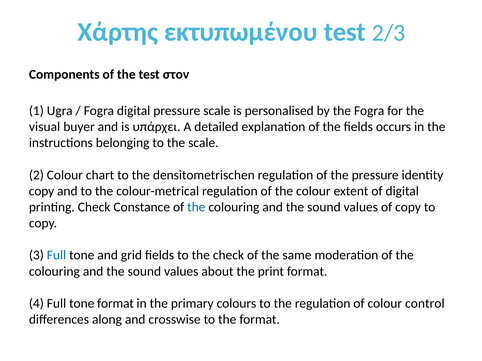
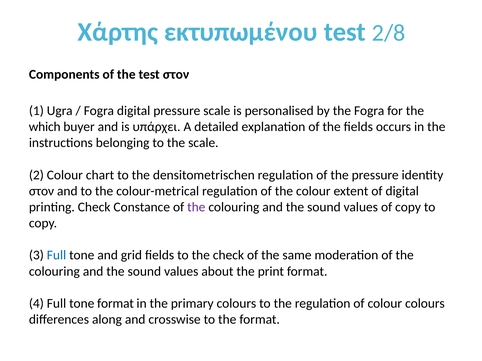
2/3: 2/3 -> 2/8 (389, 33)
visual: visual -> which (45, 127)
copy: copy -> στον (41, 191)
the colour: blue -> purple (196, 207)
colour control: control -> colours (425, 304)
